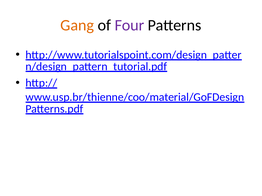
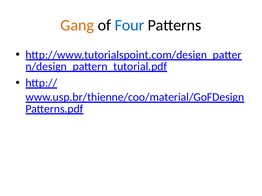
Four colour: purple -> blue (129, 25)
